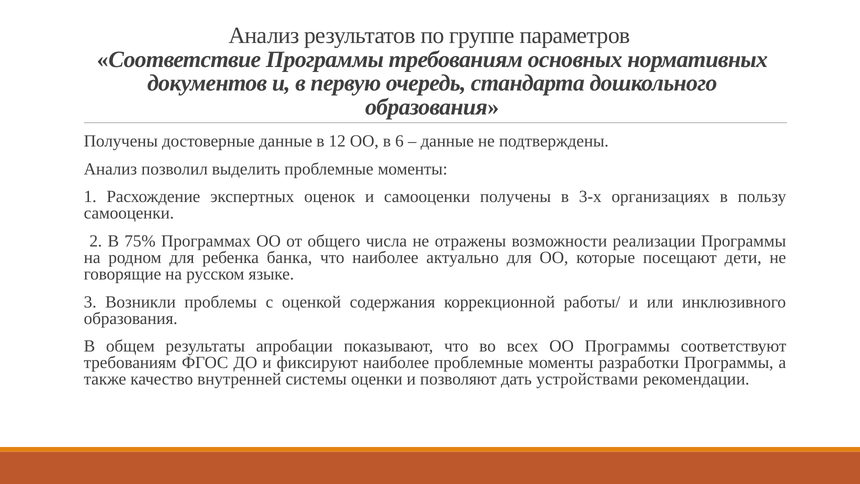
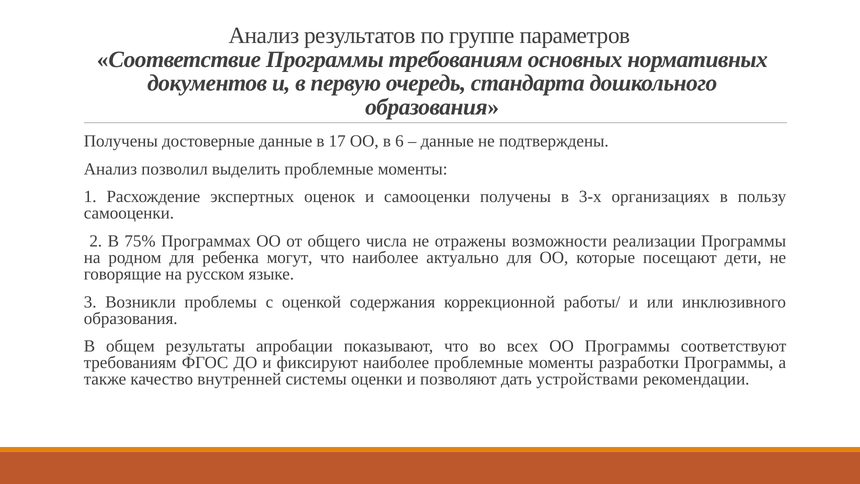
12: 12 -> 17 (337, 141)
банка: банка -> могут (290, 257)
